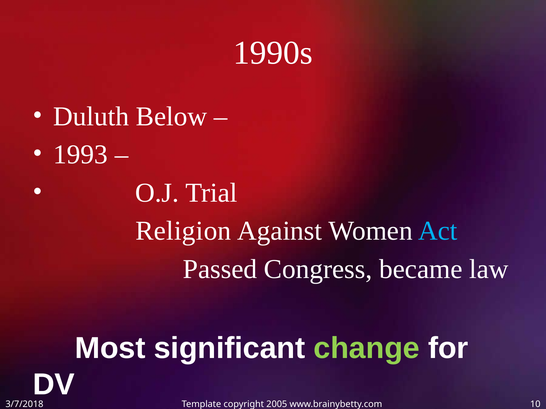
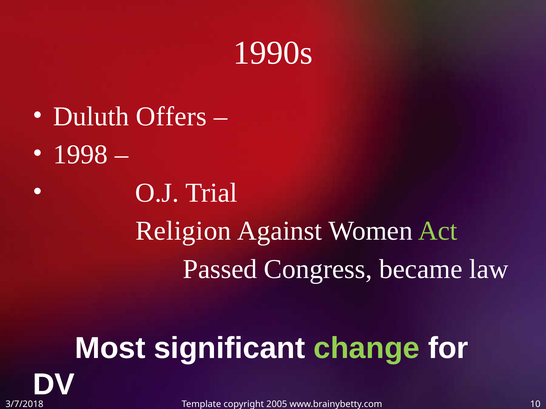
Below: Below -> Offers (171, 117)
1993: 1993 -> 1998 (81, 155)
Act colour: light blue -> light green (438, 231)
